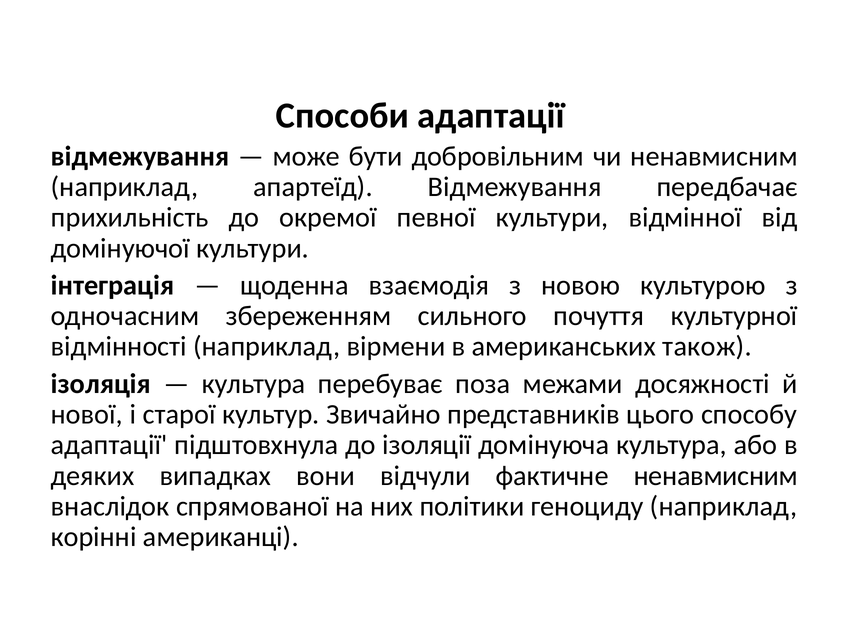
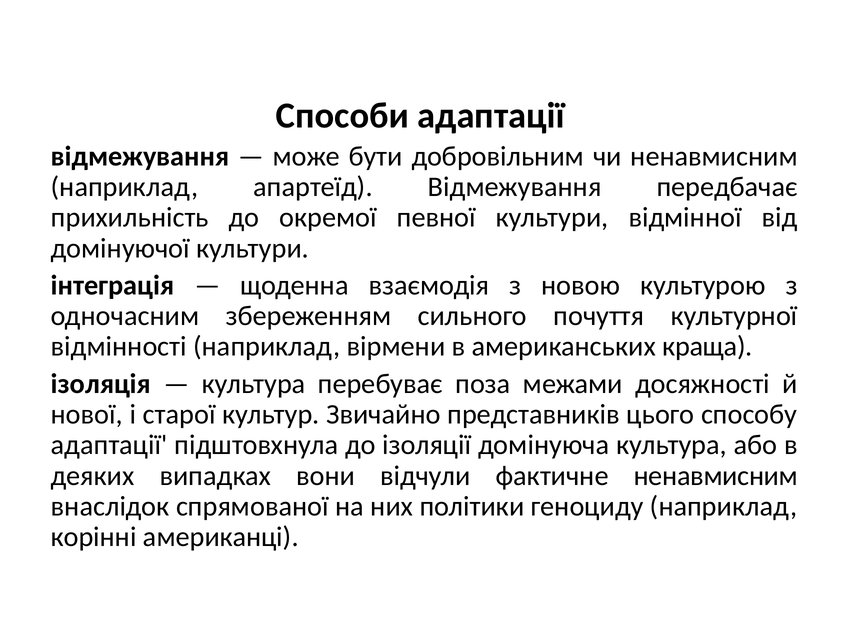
також: також -> краща (707, 347)
